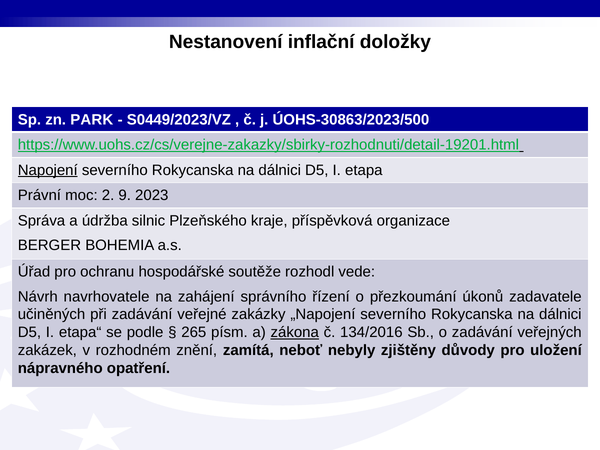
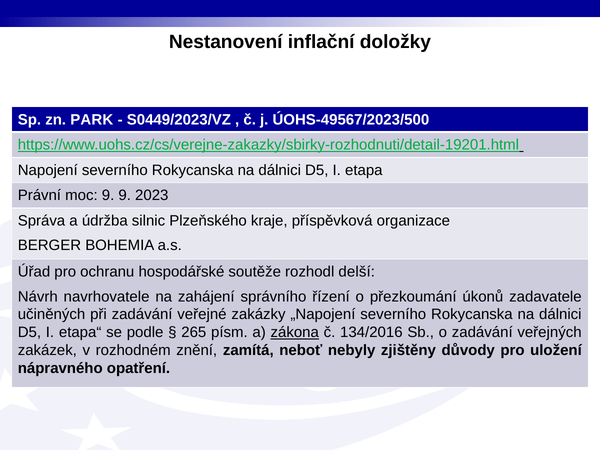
ÚOHS-30863/2023/500: ÚOHS-30863/2023/500 -> ÚOHS-49567/2023/500 (351, 120)
Napojení underline: present -> none (48, 170)
moc 2: 2 -> 9 (108, 196)
vede: vede -> delší (357, 272)
